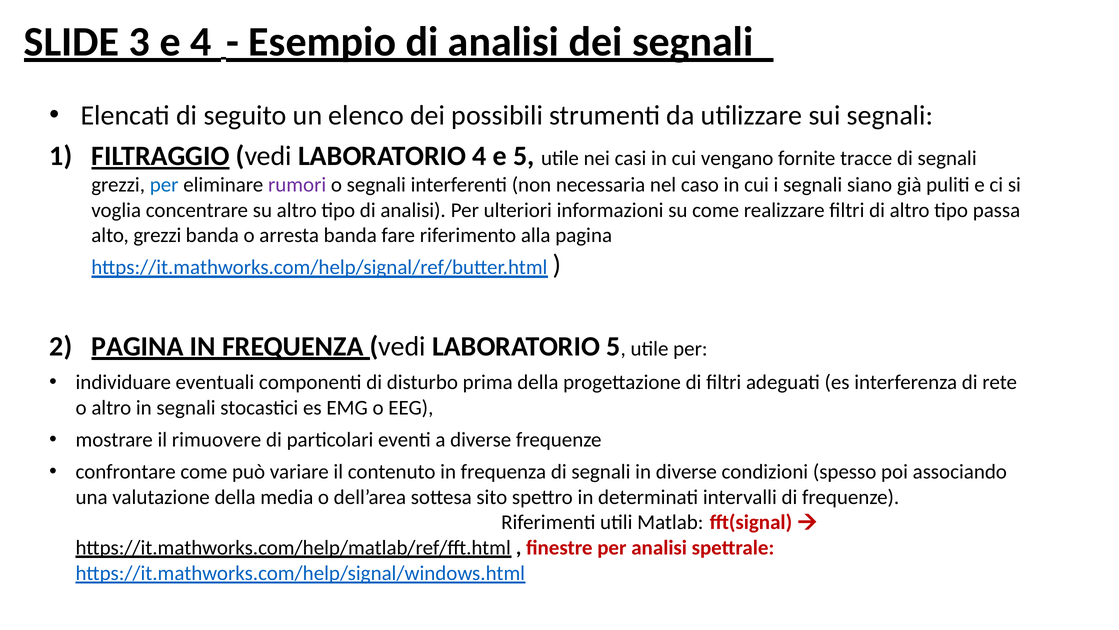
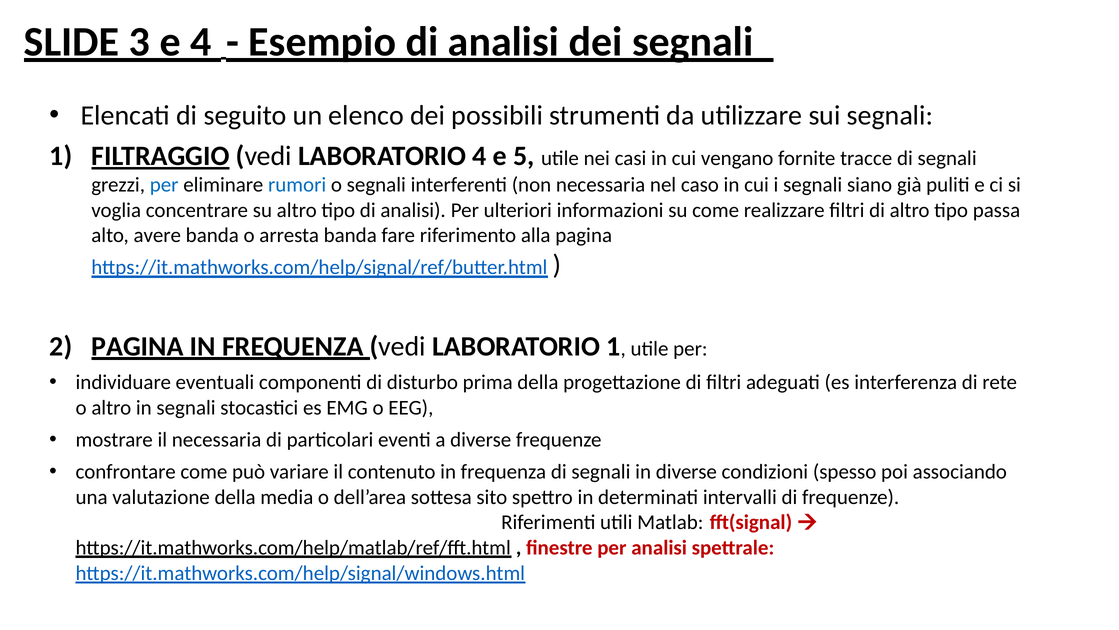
rumori colour: purple -> blue (297, 185)
alto grezzi: grezzi -> avere (157, 235)
LABORATORIO 5: 5 -> 1 (613, 346)
il rimuovere: rimuovere -> necessaria (217, 439)
